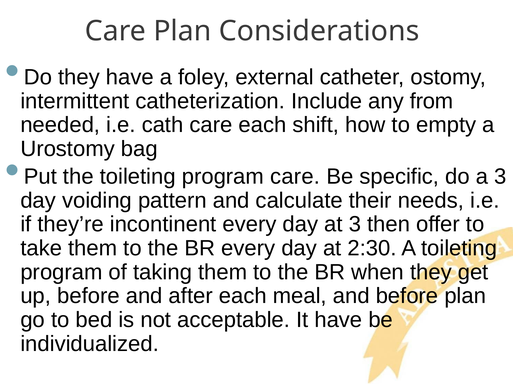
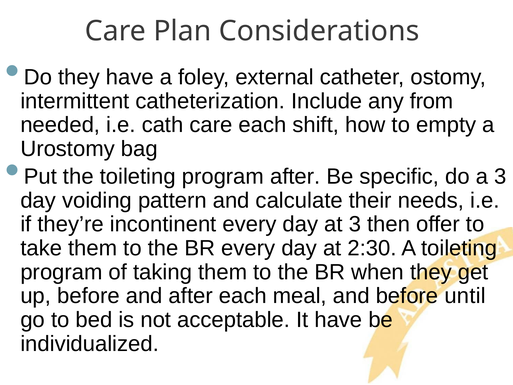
program care: care -> after (295, 176)
before plan: plan -> until (465, 296)
